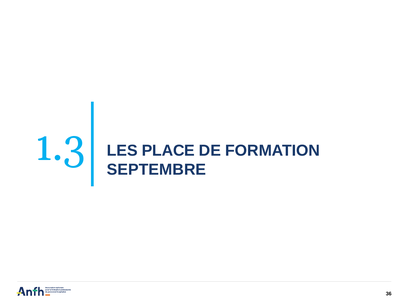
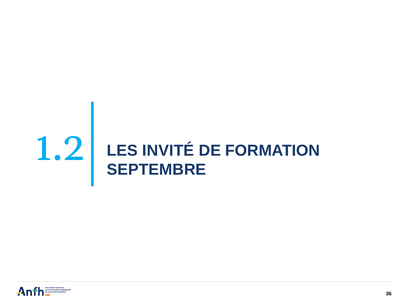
1.3: 1.3 -> 1.2 (60, 147)
PLACE: PLACE -> INVITÉ (168, 151)
